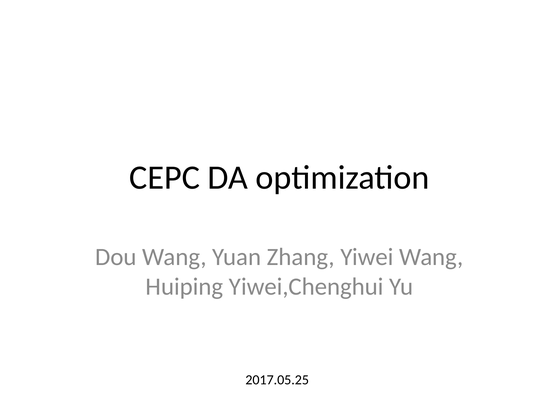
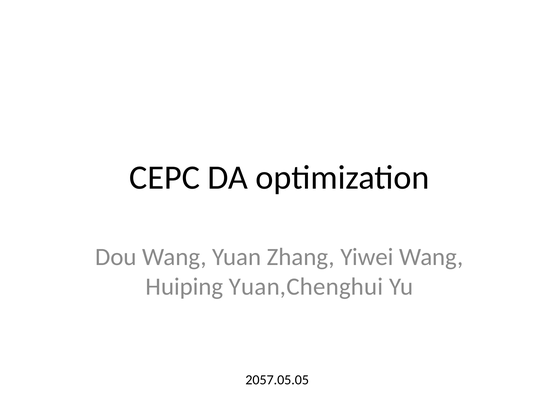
Yiwei,Chenghui: Yiwei,Chenghui -> Yuan,Chenghui (306, 287)
2017.05.25: 2017.05.25 -> 2057.05.05 (277, 380)
